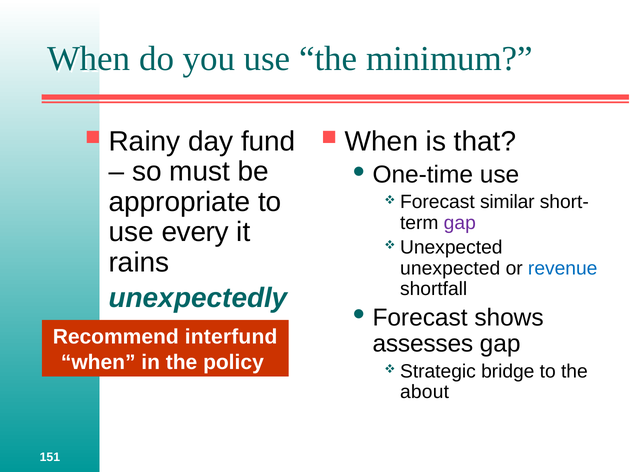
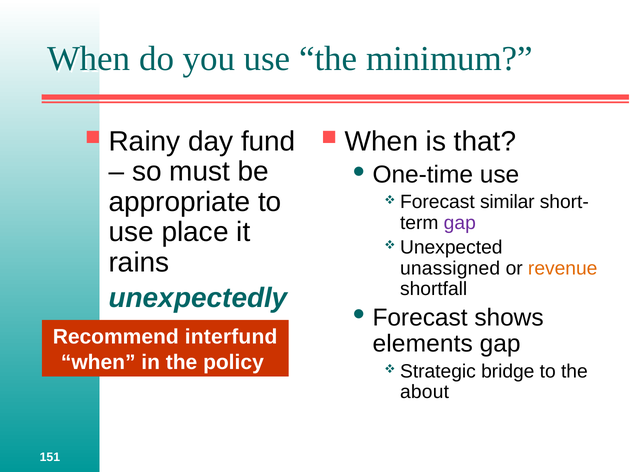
every: every -> place (195, 232)
unexpected: unexpected -> unassigned (450, 268)
revenue colour: blue -> orange (563, 268)
assesses: assesses -> elements (423, 344)
